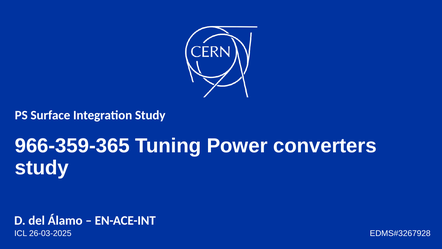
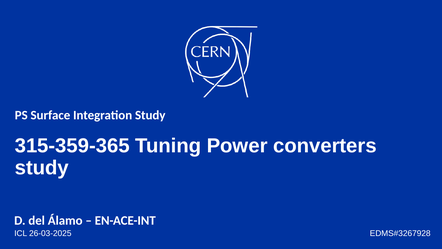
966-359-365: 966-359-365 -> 315-359-365 (72, 146)
